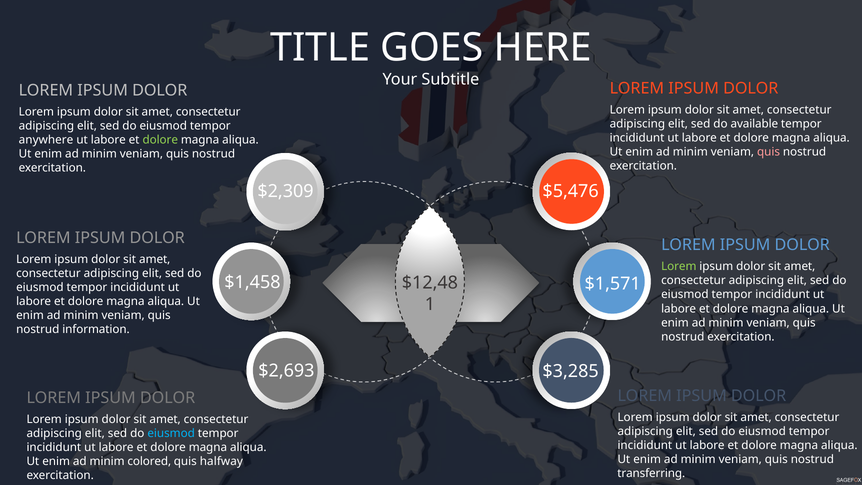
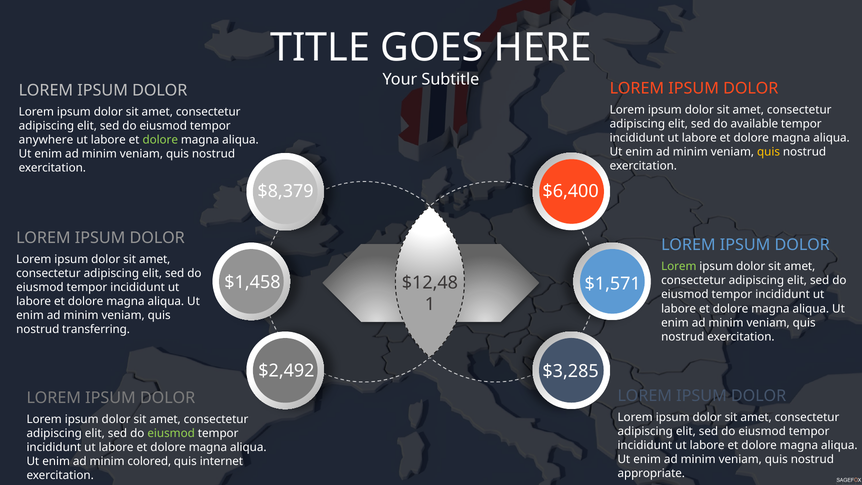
quis colour: pink -> yellow (769, 152)
$2,309: $2,309 -> $8,379 (285, 191)
$5,476: $5,476 -> $6,400 (571, 191)
information: information -> transferring (96, 329)
$2,693: $2,693 -> $2,492 (286, 371)
eiusmod colour: light blue -> light green (171, 433)
halfway: halfway -> internet (221, 461)
transferring: transferring -> appropriate (651, 473)
